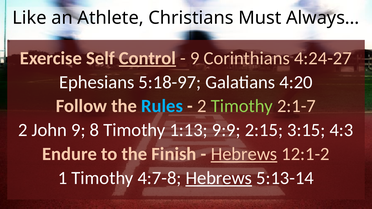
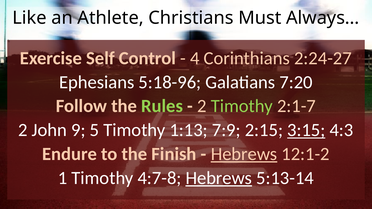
Control underline: present -> none (147, 58)
9: 9 -> 4 (195, 58)
4:24-27: 4:24-27 -> 2:24-27 (323, 58)
5:18-97: 5:18-97 -> 5:18-96 (170, 82)
4:20: 4:20 -> 7:20 (296, 82)
Rules colour: light blue -> light green (162, 106)
8: 8 -> 5 (94, 130)
9:9: 9:9 -> 7:9 (226, 130)
3:15 underline: none -> present (306, 130)
